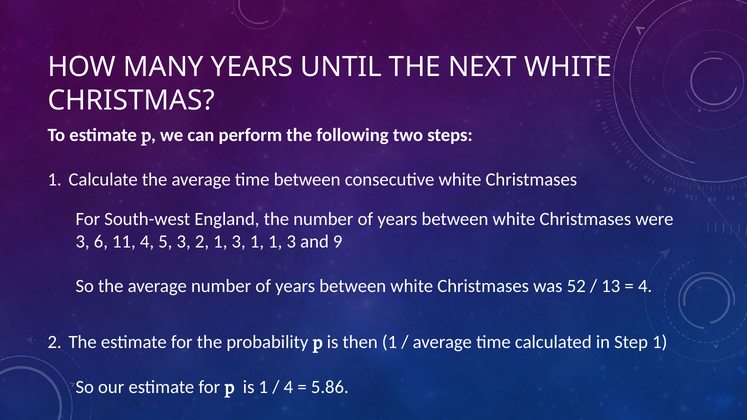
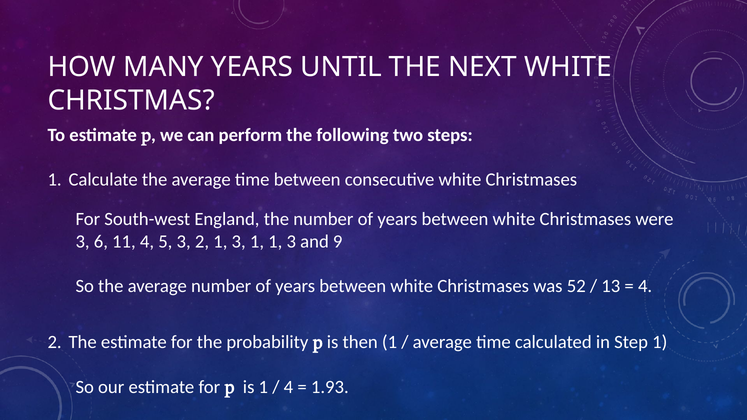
5.86: 5.86 -> 1.93 (330, 387)
